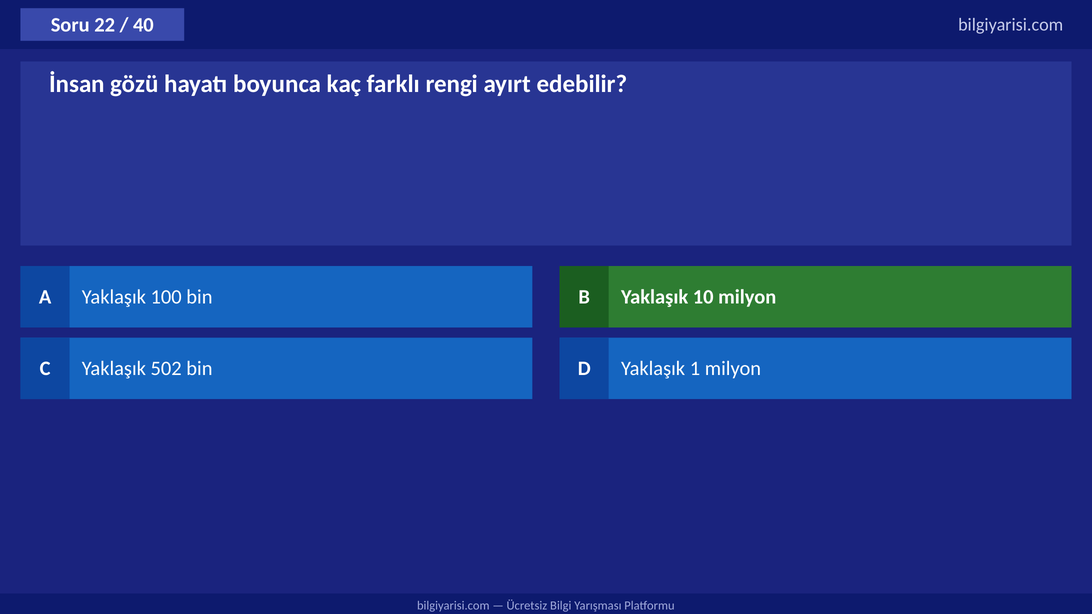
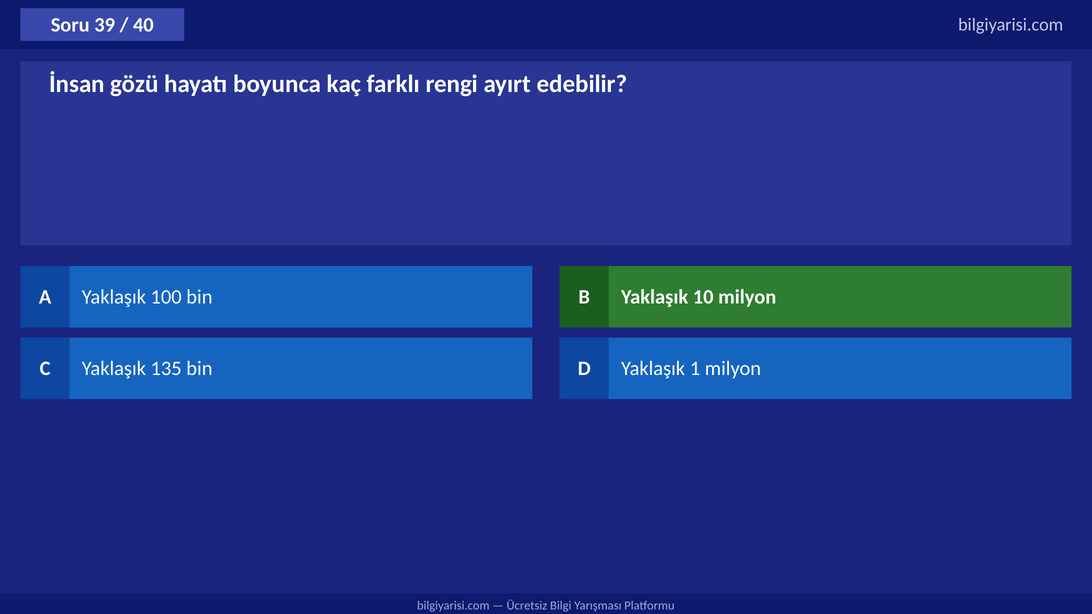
22: 22 -> 39 (105, 25)
502: 502 -> 135 (166, 369)
